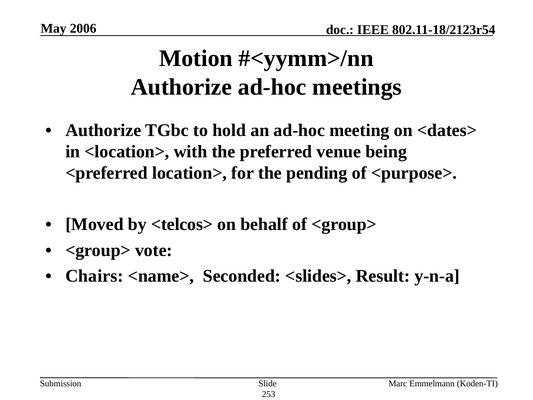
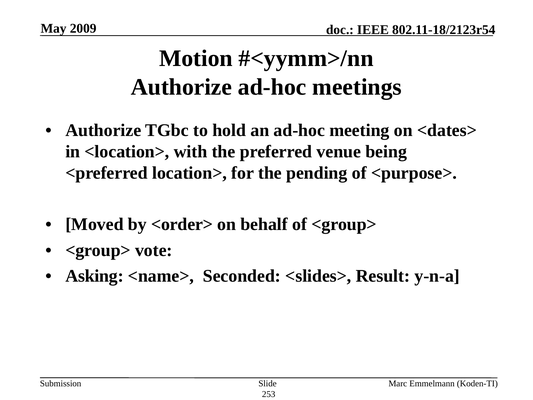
2006: 2006 -> 2009 (83, 28)
<telcos>: <telcos> -> <order> (182, 224)
Chairs: Chairs -> Asking (94, 276)
